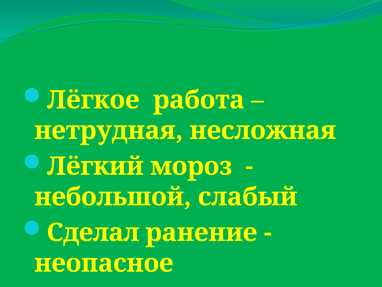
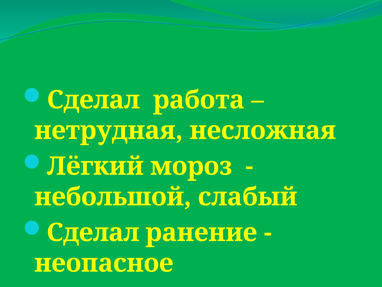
Лёгкое: Лёгкое -> Сделал (93, 100)
